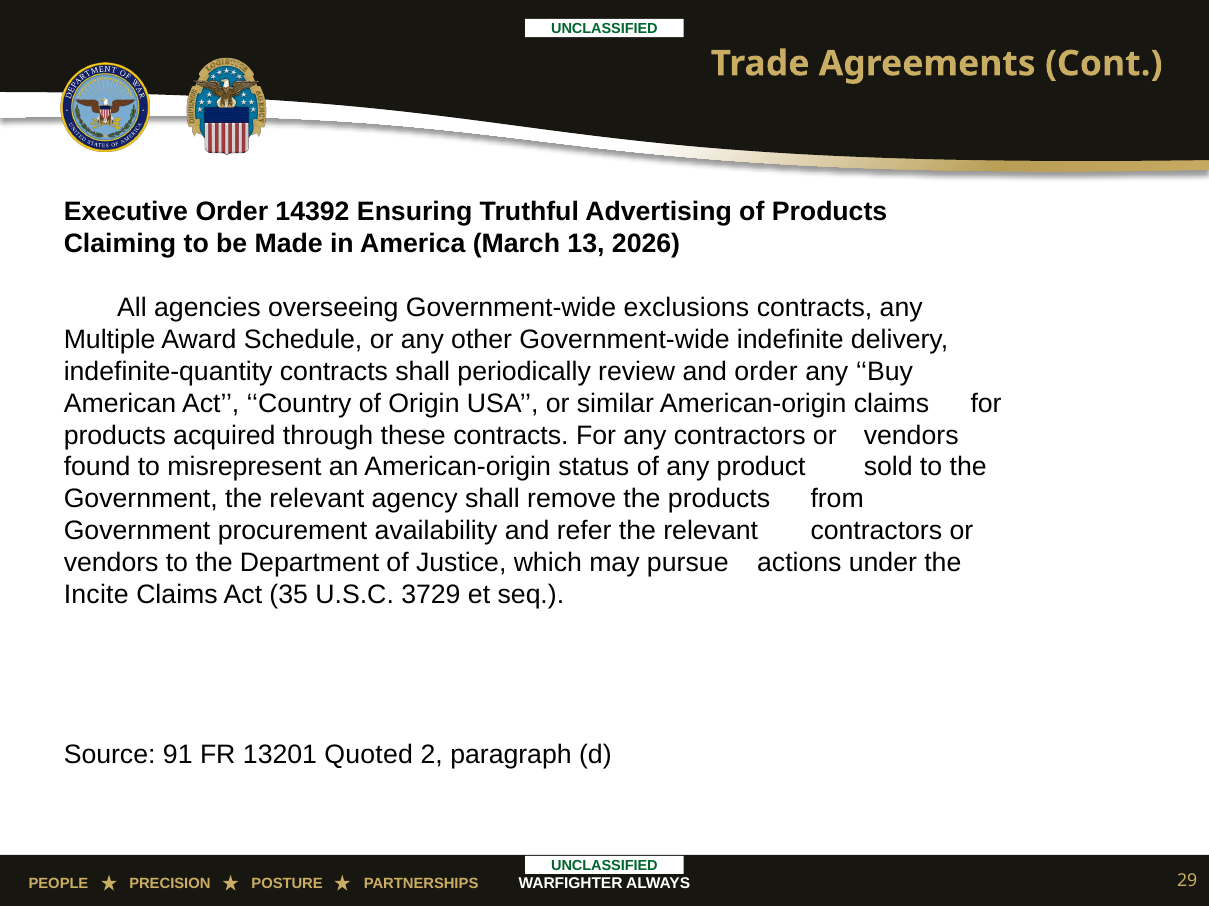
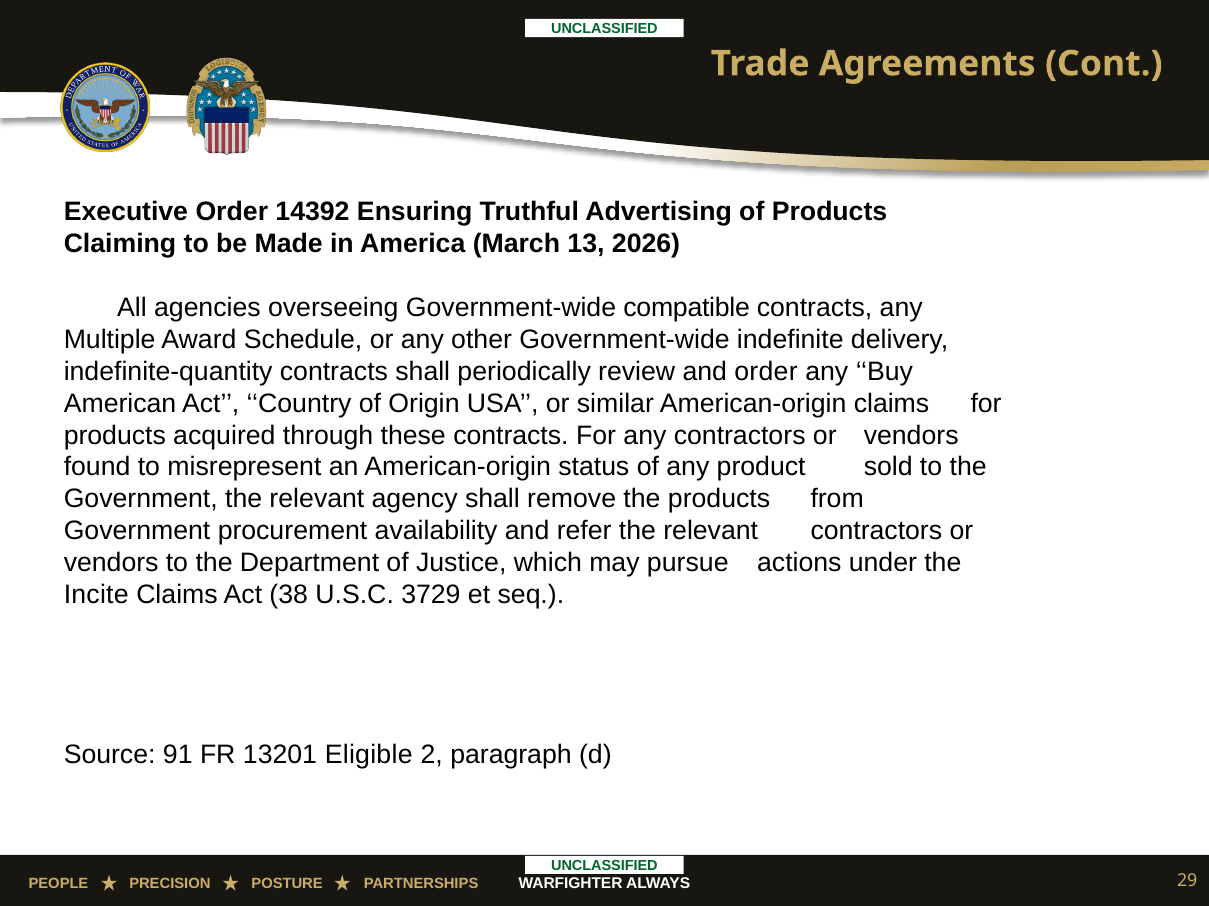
exclusions: exclusions -> compatible (687, 308)
35: 35 -> 38 (289, 596)
Quoted: Quoted -> Eligible (369, 756)
